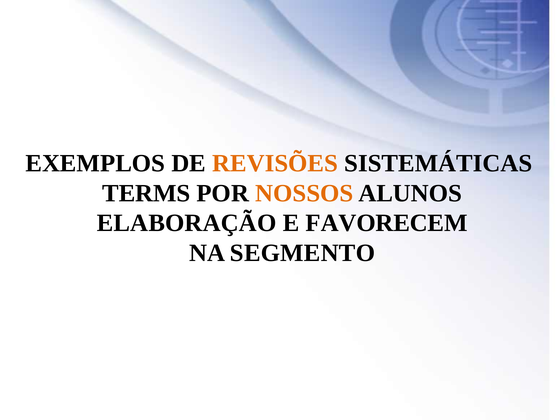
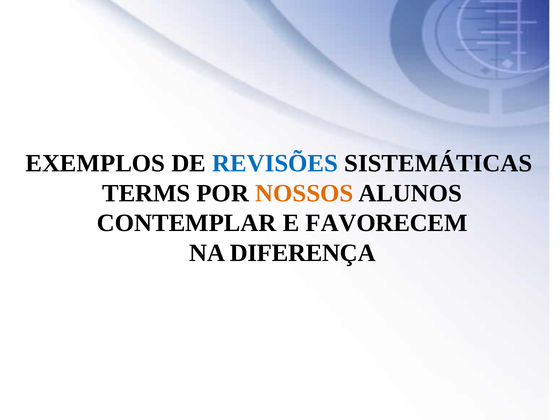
REVISÕES colour: orange -> blue (275, 163)
ELABORAÇÃO: ELABORAÇÃO -> CONTEMPLAR (187, 223)
SEGMENTO: SEGMENTO -> DIFERENÇA (303, 253)
